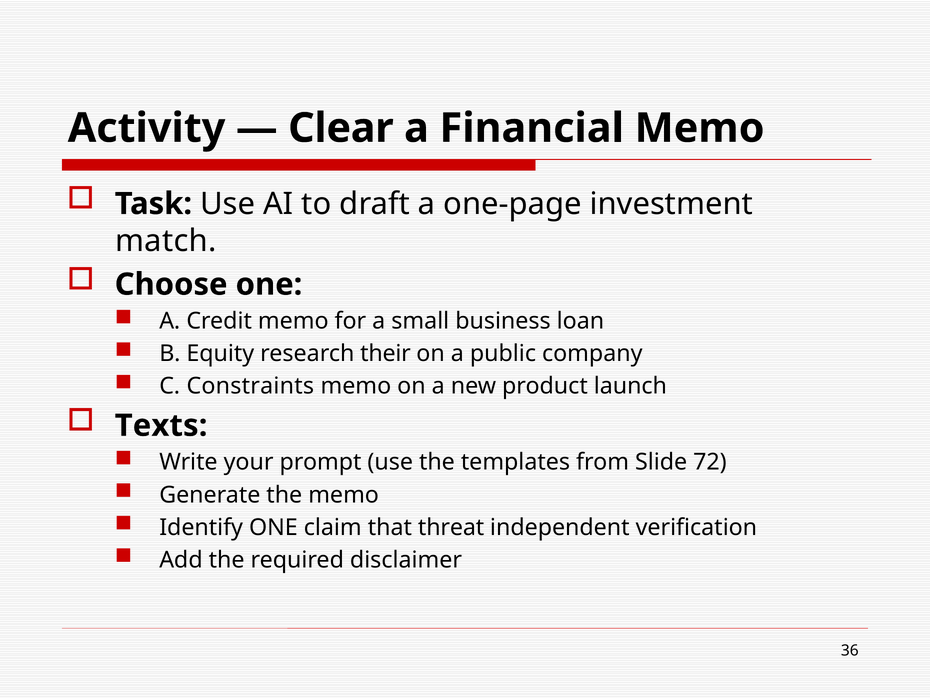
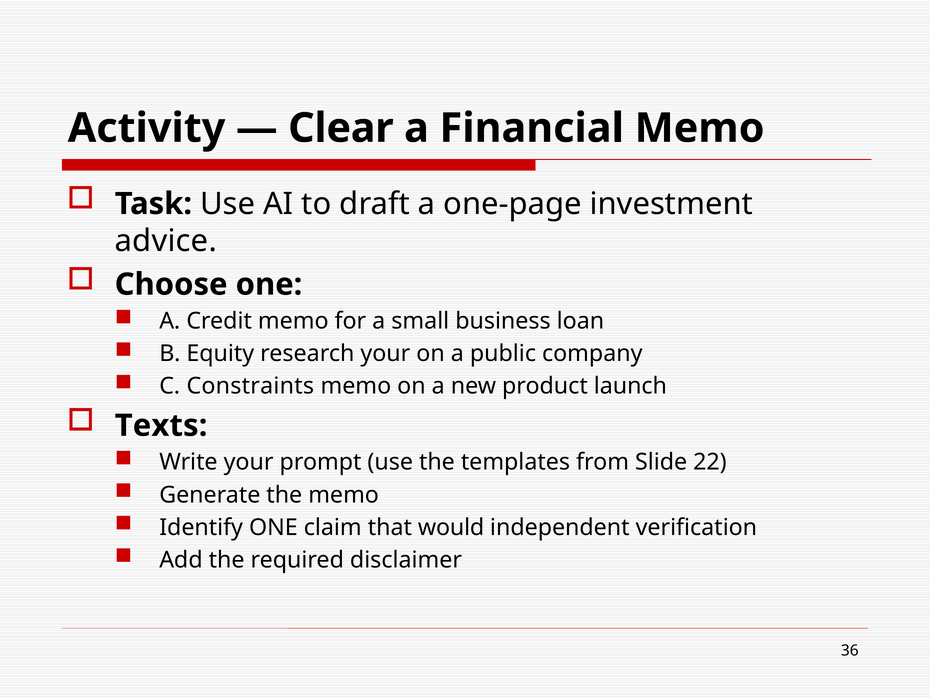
match: match -> advice (166, 241)
research their: their -> your (385, 353)
72: 72 -> 22 (710, 462)
threat: threat -> would (451, 527)
